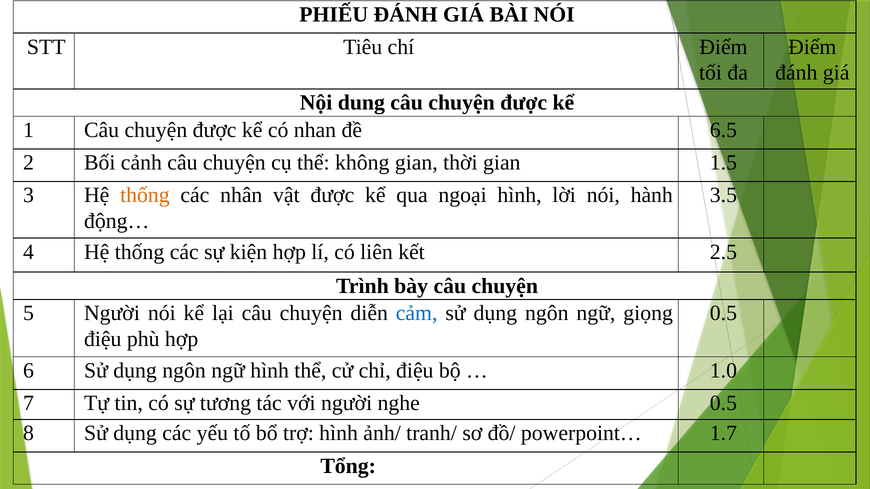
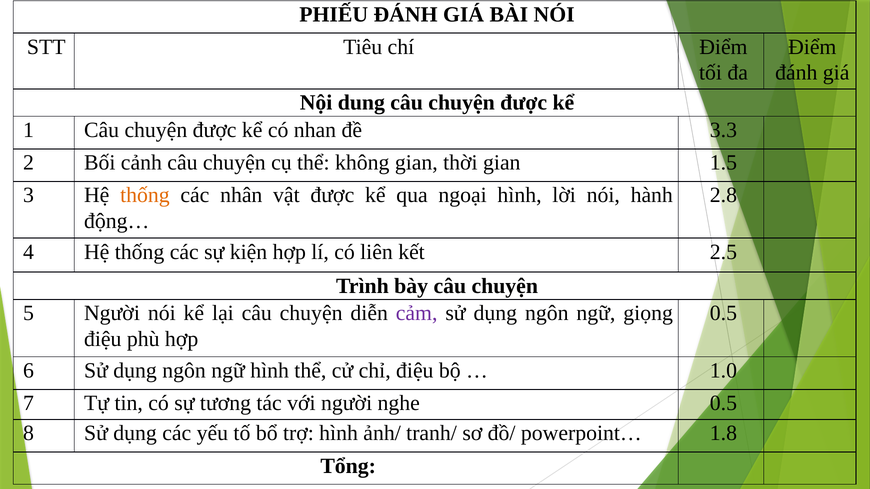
6.5: 6.5 -> 3.3 (723, 130)
3.5: 3.5 -> 2.8 (723, 195)
cảm colour: blue -> purple (417, 314)
1.7: 1.7 -> 1.8 (723, 434)
